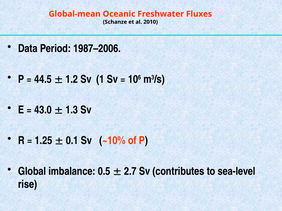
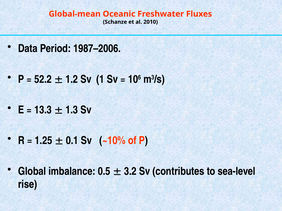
44.5: 44.5 -> 52.2 (43, 79)
43.0: 43.0 -> 13.3 (43, 110)
2.7: 2.7 -> 3.2 (130, 172)
